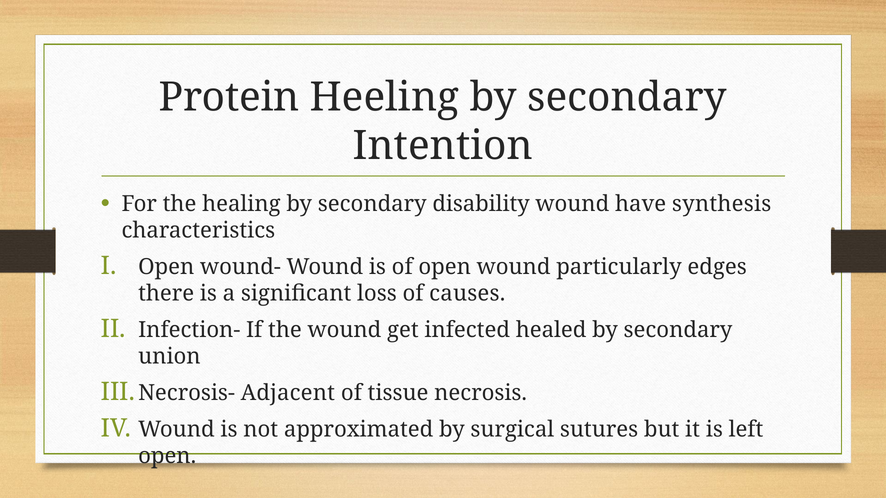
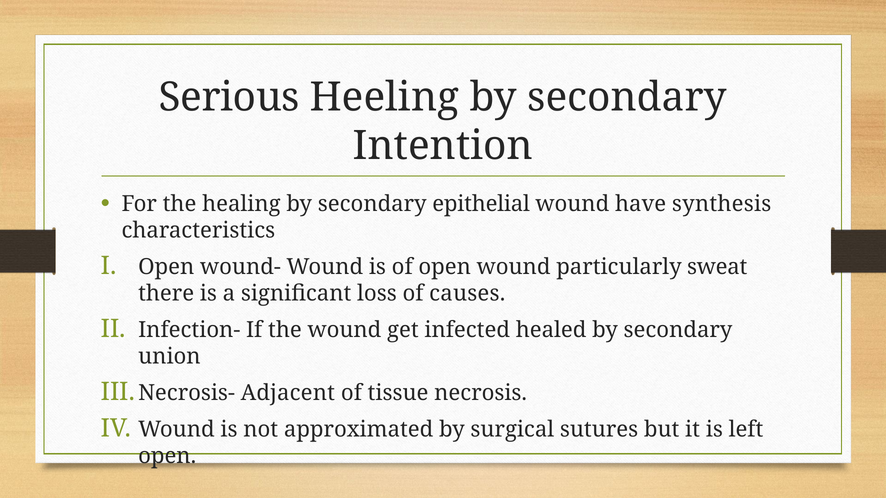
Protein: Protein -> Serious (229, 97)
disability: disability -> epithelial (481, 204)
edges: edges -> sweat (717, 267)
